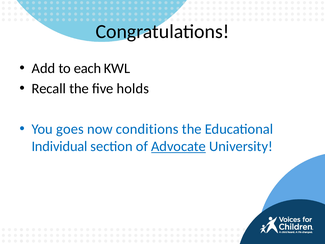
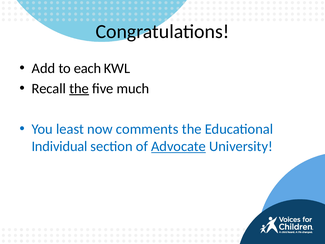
the underline: none -> present (79, 88)
holds: holds -> much (133, 88)
goes: goes -> least (70, 129)
conditions: conditions -> comments (147, 129)
